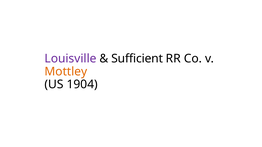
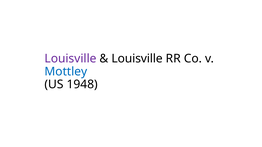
Sufficient: Sufficient -> Louisville (137, 59)
Mottley colour: orange -> blue (66, 72)
1904: 1904 -> 1948 (82, 85)
